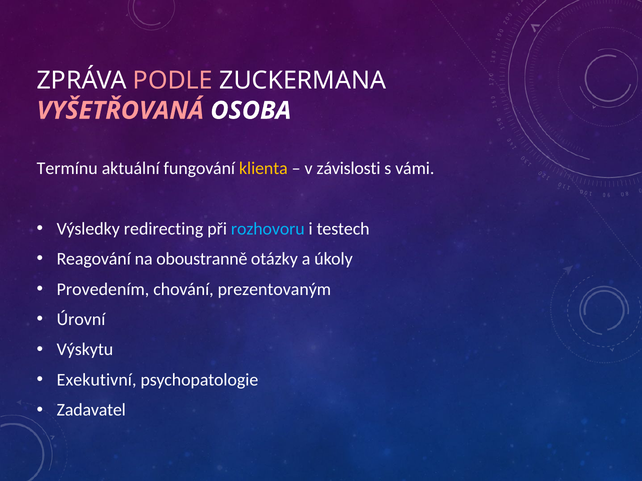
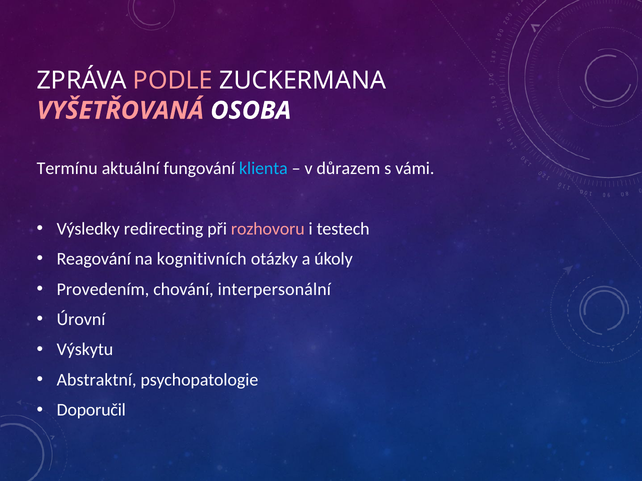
klienta colour: yellow -> light blue (263, 168)
závislosti: závislosti -> důrazem (348, 168)
rozhovoru colour: light blue -> pink (268, 229)
oboustranně: oboustranně -> kognitivních (202, 259)
prezentovaným: prezentovaným -> interpersonální (274, 289)
Exekutivní: Exekutivní -> Abstraktní (97, 380)
Zadavatel: Zadavatel -> Doporučil (91, 411)
